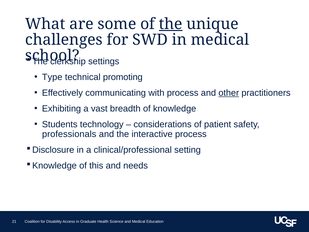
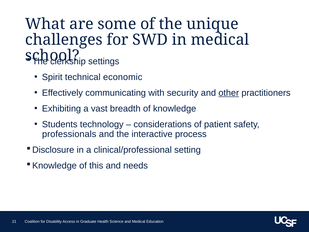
the underline: present -> none (171, 24)
Type: Type -> Spirit (52, 77)
promoting: promoting -> economic (123, 77)
with process: process -> security (183, 93)
